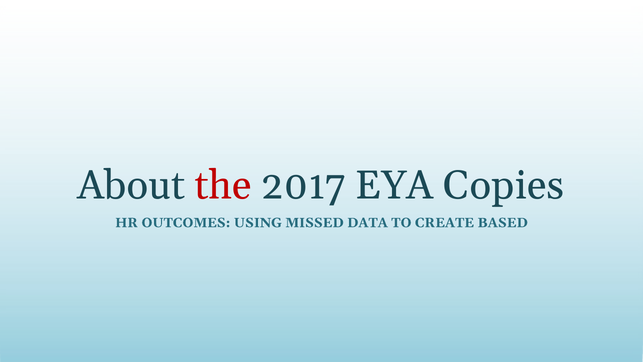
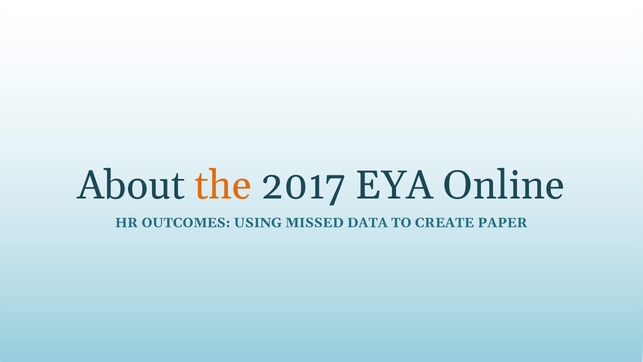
the colour: red -> orange (223, 185)
Copies: Copies -> Online (504, 185)
BASED: BASED -> PAPER (503, 223)
